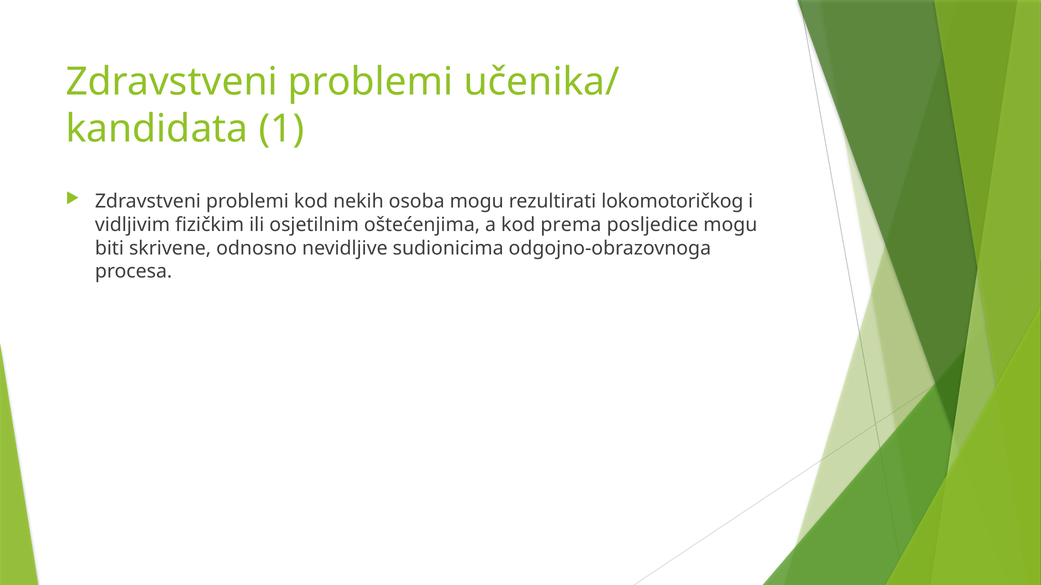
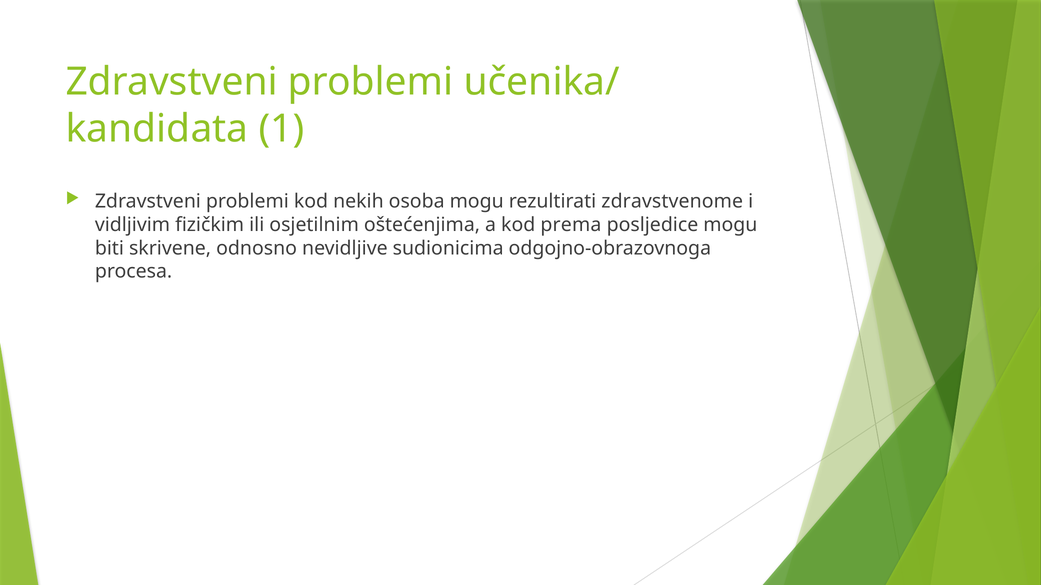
lokomotoričkog: lokomotoričkog -> zdravstvenome (672, 201)
